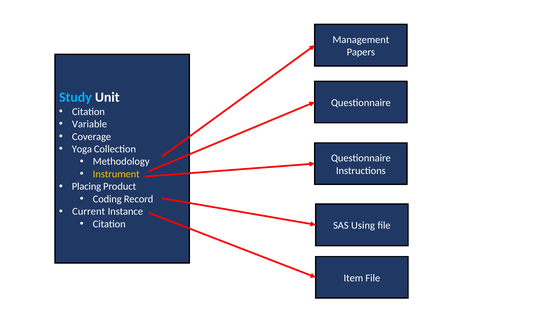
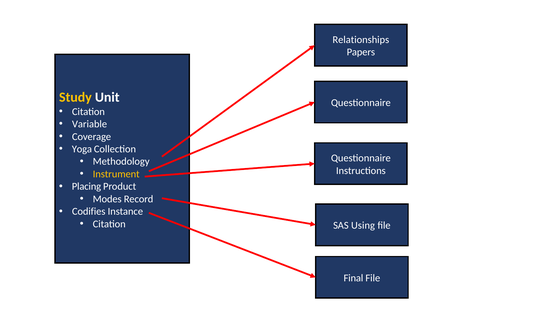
Management: Management -> Relationships (361, 40)
Study colour: light blue -> yellow (75, 97)
Coding: Coding -> Modes (107, 199)
Current: Current -> Codifies (89, 211)
Item: Item -> Final (353, 278)
